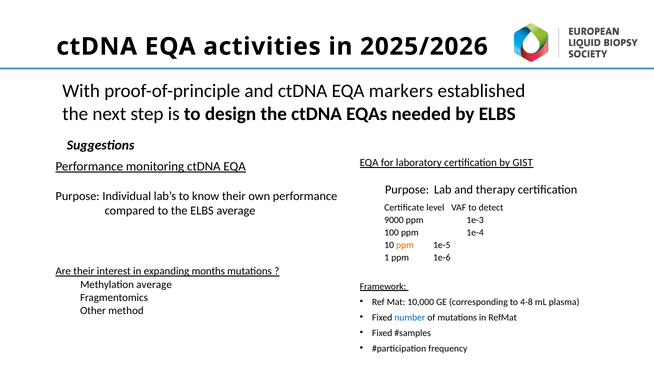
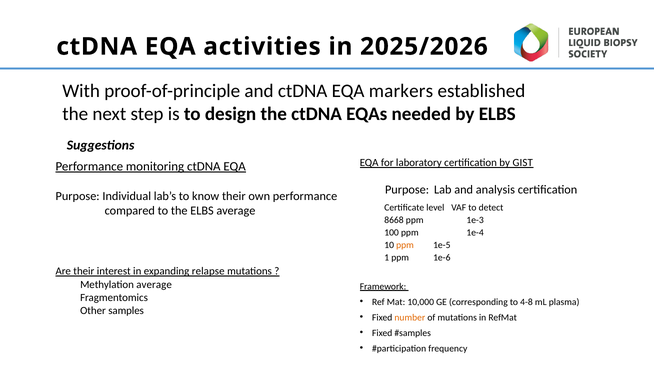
therapy: therapy -> analysis (495, 190)
9000: 9000 -> 8668 (394, 220)
months: months -> relapse (208, 271)
method: method -> samples (126, 310)
number colour: blue -> orange (410, 317)
